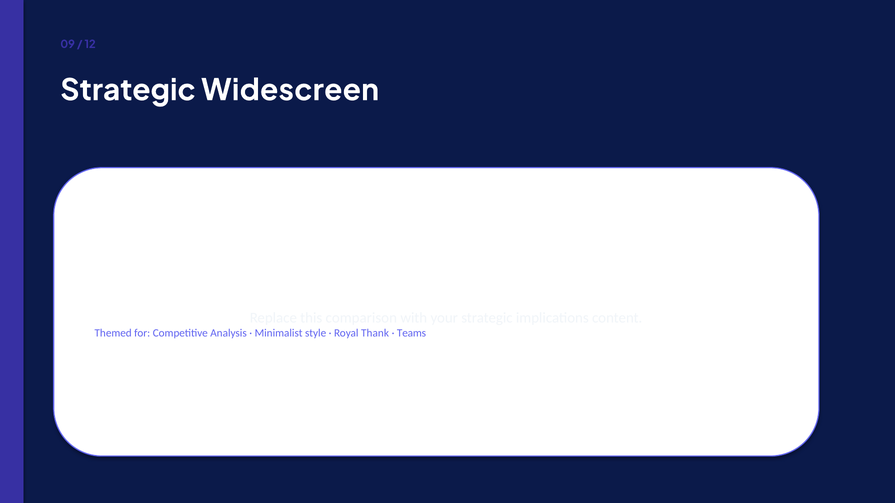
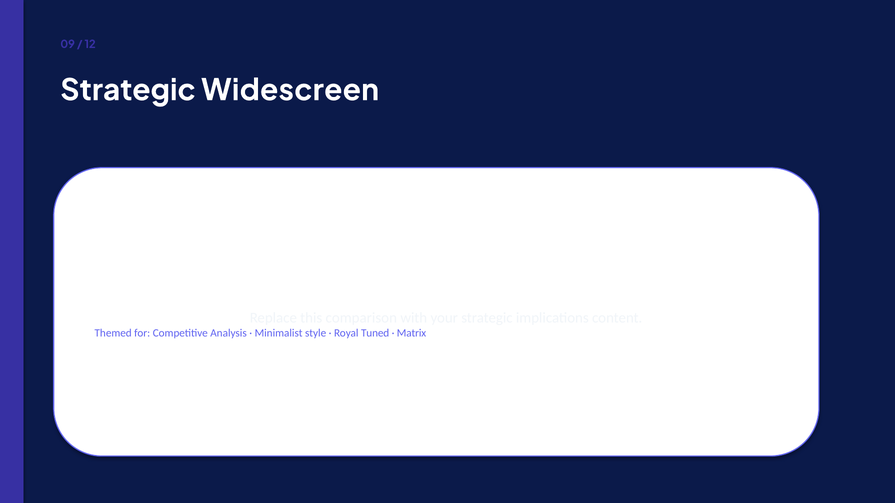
Thank: Thank -> Tuned (375, 334)
Teams: Teams -> Matrix (412, 334)
